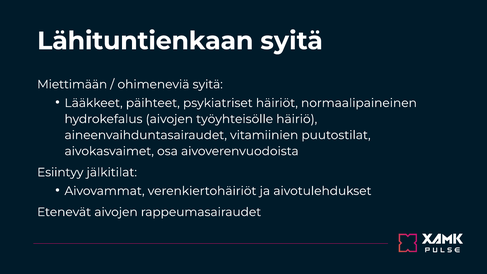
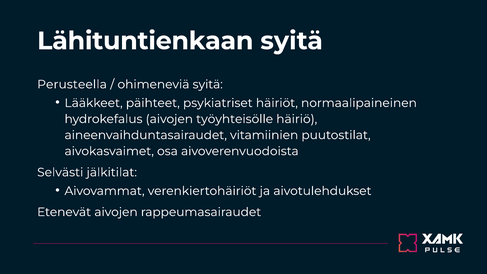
Miettimään: Miettimään -> Perusteella (72, 84)
Esiintyy: Esiintyy -> Selvästi (60, 172)
